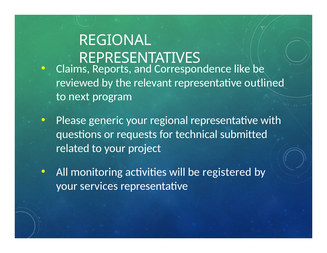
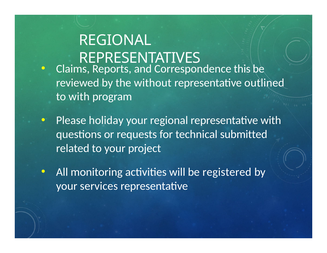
like: like -> this (242, 69)
relevant: relevant -> without (153, 83)
to next: next -> with (79, 96)
generic: generic -> holiday (106, 120)
